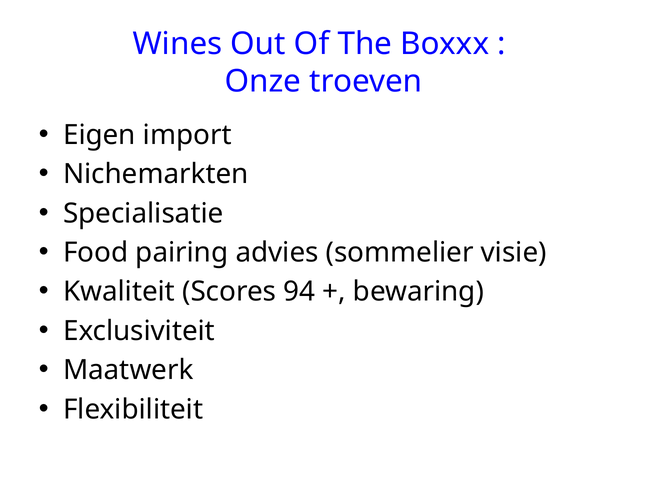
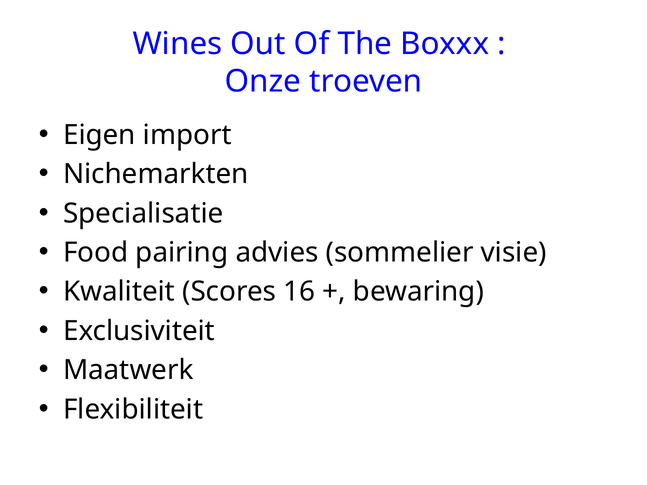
94: 94 -> 16 (299, 292)
